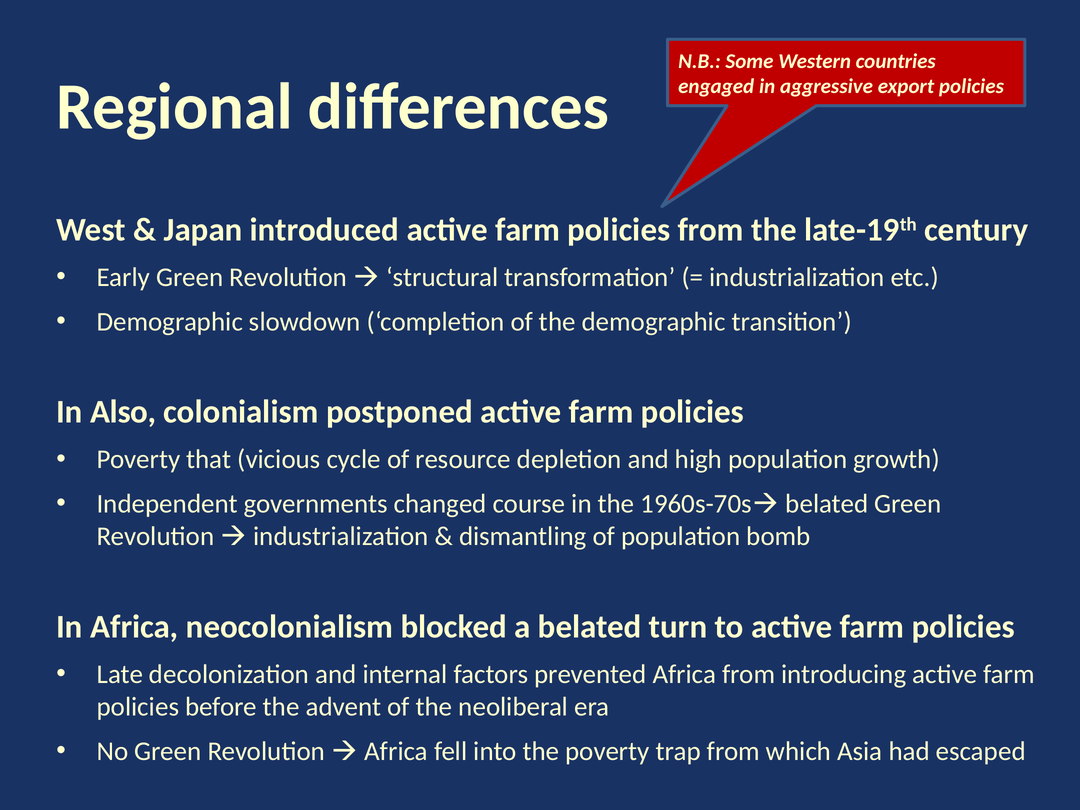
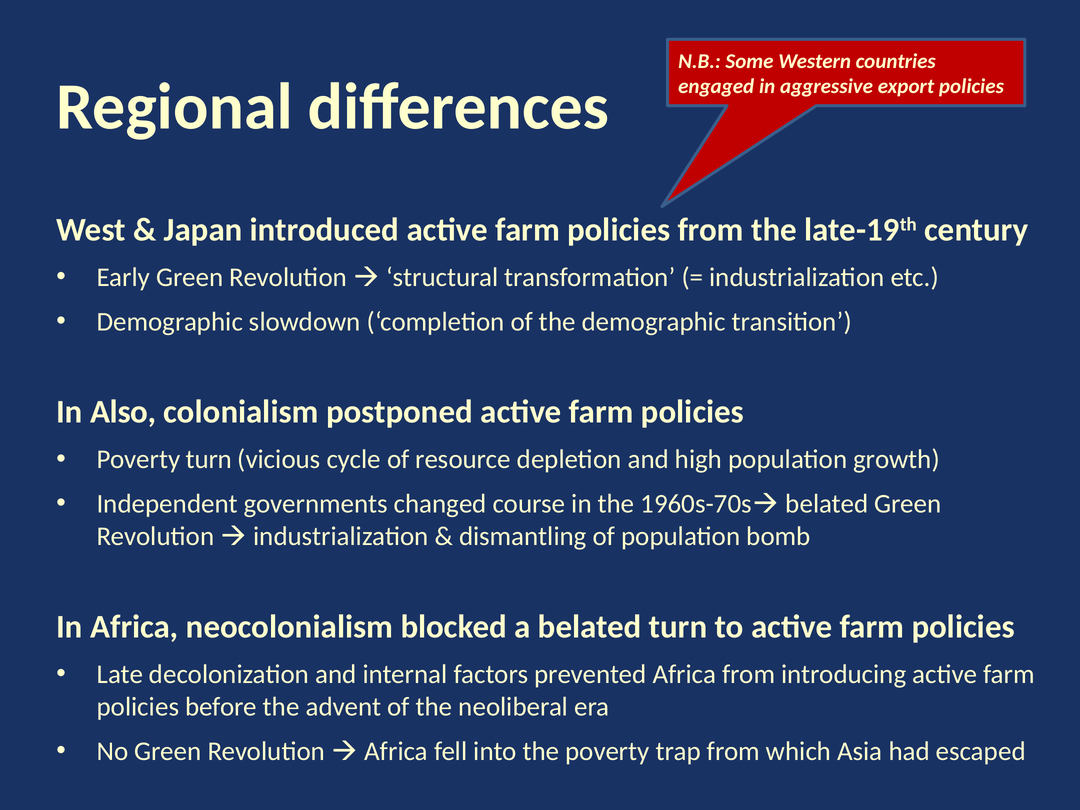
Poverty that: that -> turn (209, 460)
